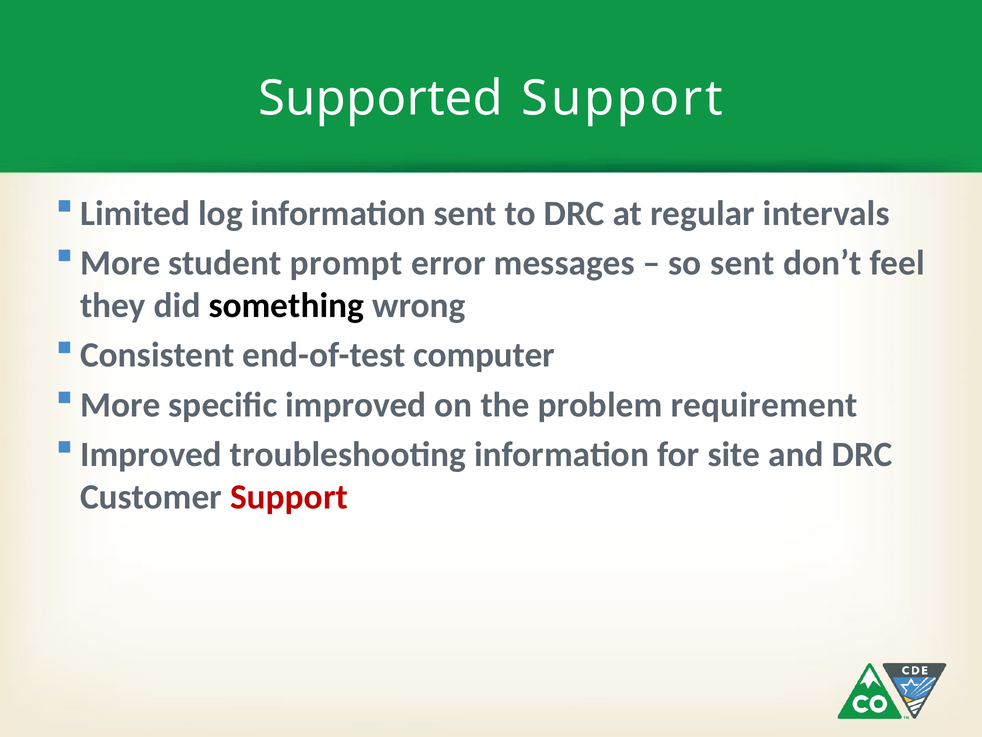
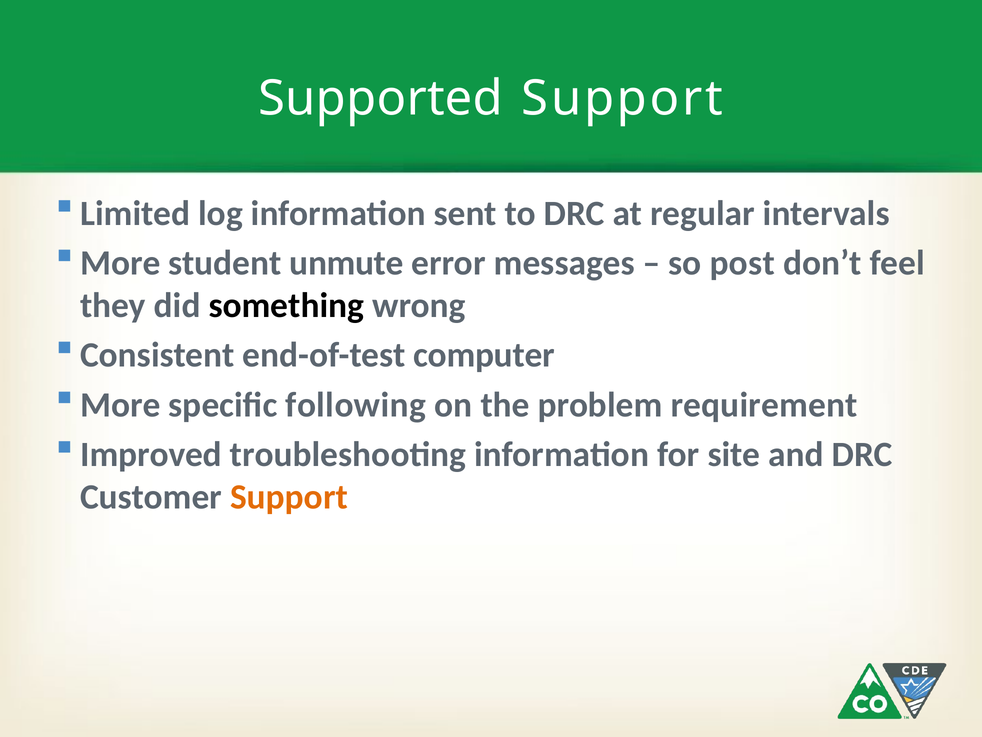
prompt: prompt -> unmute (347, 263)
so sent: sent -> post (742, 263)
specific improved: improved -> following (356, 405)
Support colour: red -> orange (289, 497)
